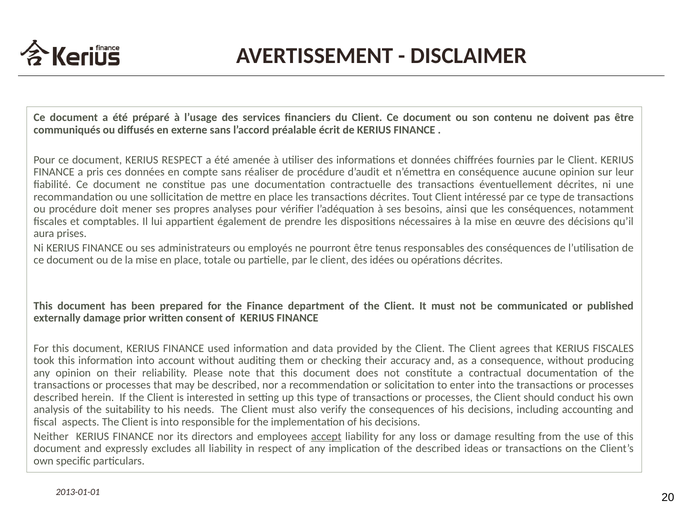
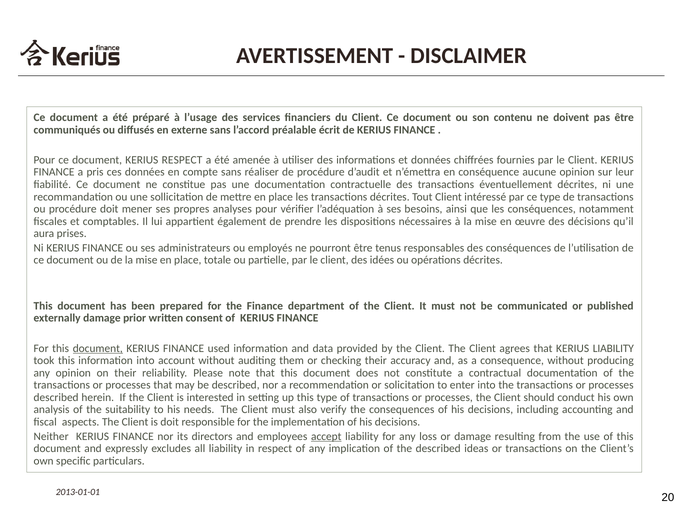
document underline: none -> present (98, 348)
KERIUS FISCALES: FISCALES -> LIABILITY (613, 348)
is into: into -> doit (170, 422)
